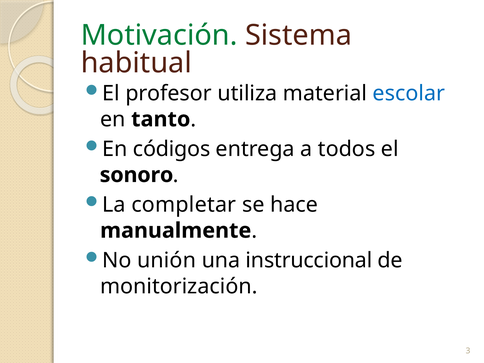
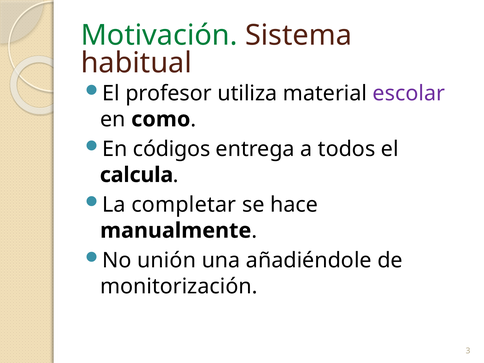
escolar colour: blue -> purple (409, 93)
tanto: tanto -> como (161, 119)
sonoro: sonoro -> calcula (137, 175)
instruccional: instruccional -> añadiéndole (309, 260)
